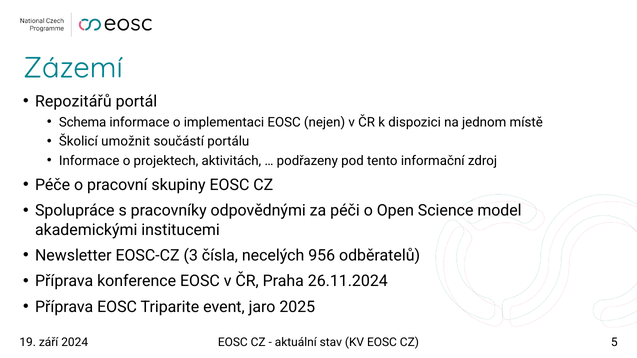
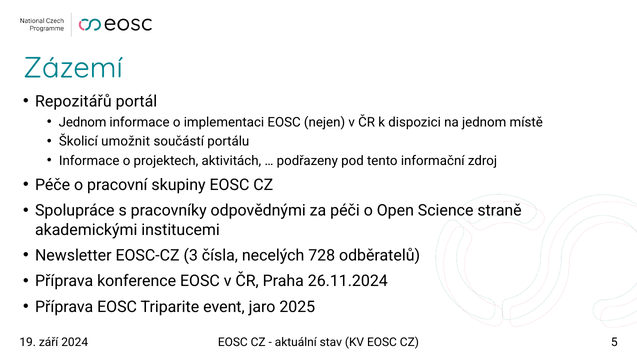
Schema: Schema -> Jednom (83, 122)
model: model -> straně (500, 211)
956: 956 -> 728 (322, 256)
